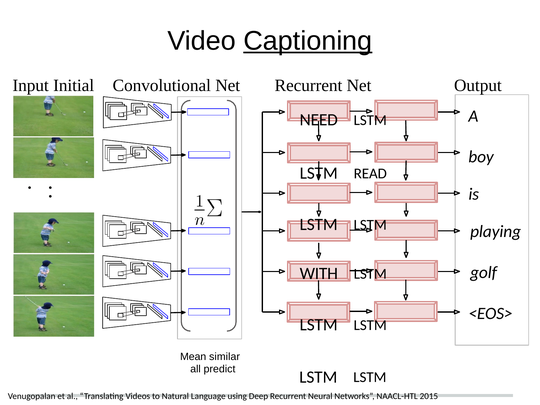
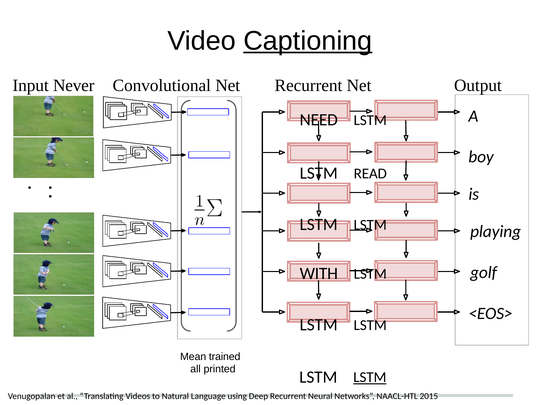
Initial: Initial -> Never (74, 86)
similar: similar -> trained (225, 357)
predict: predict -> printed (220, 369)
LSTM underline: none -> present (370, 377)
